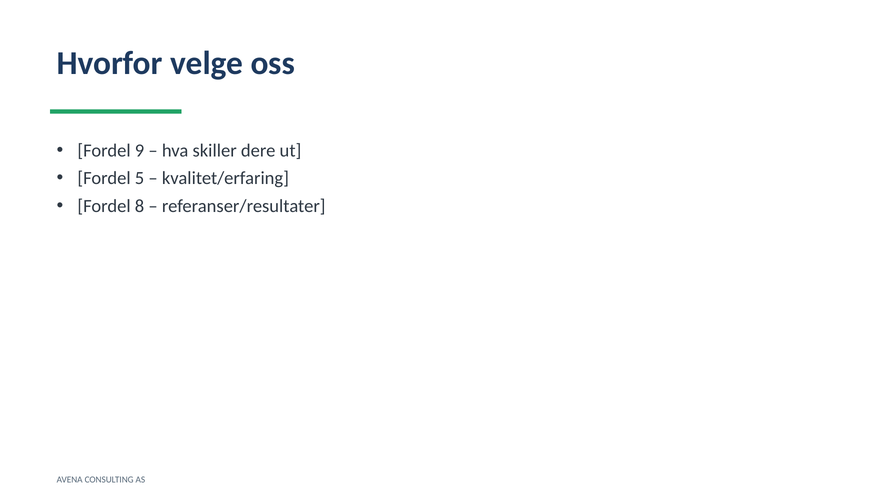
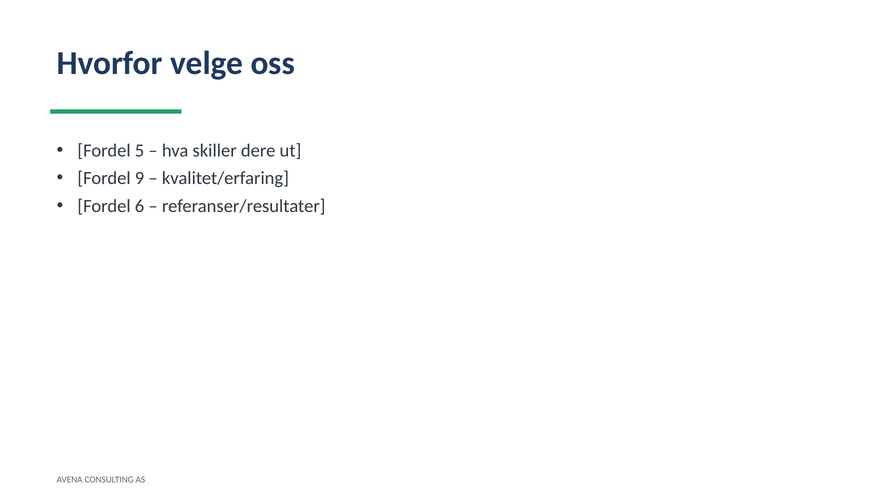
9: 9 -> 5 (140, 151)
5: 5 -> 9 (140, 179)
8: 8 -> 6 (140, 206)
